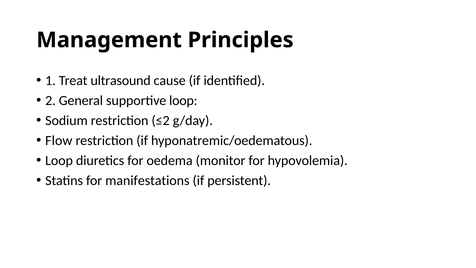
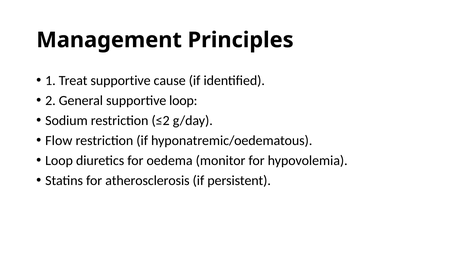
Treat ultrasound: ultrasound -> supportive (121, 80)
manifestations: manifestations -> atherosclerosis (147, 180)
